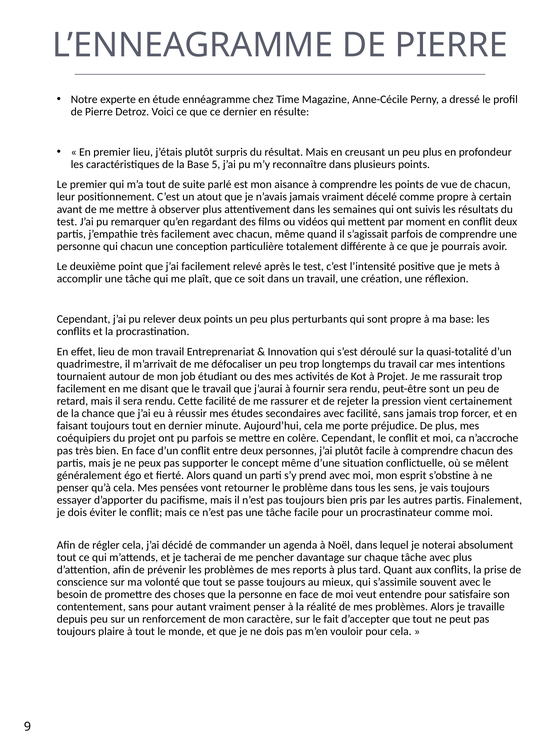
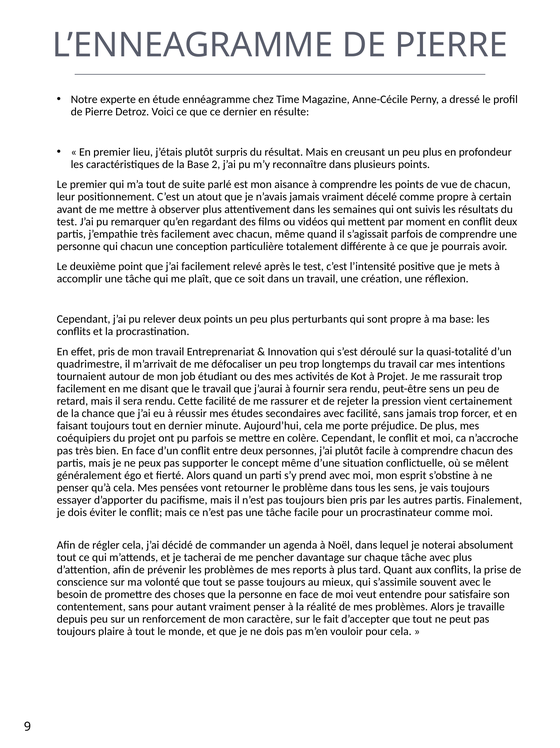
5: 5 -> 2 (216, 164)
effet lieu: lieu -> pris (106, 352)
peut-être sont: sont -> sens (439, 389)
